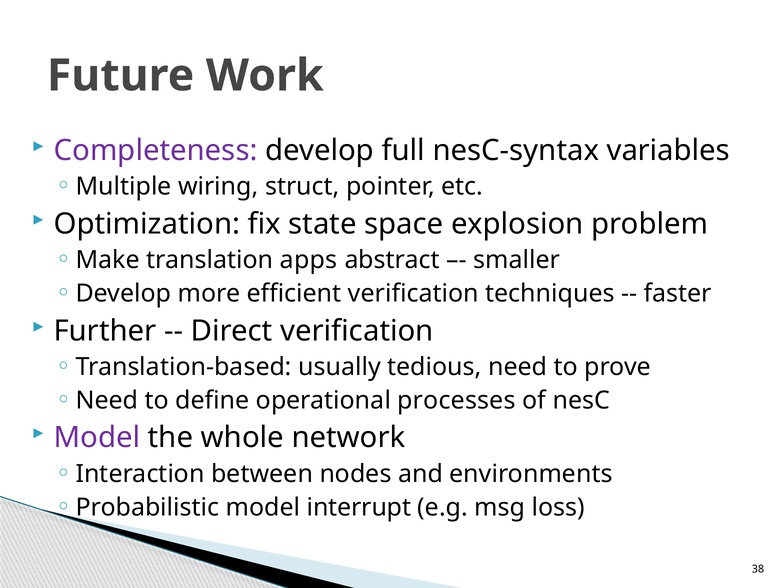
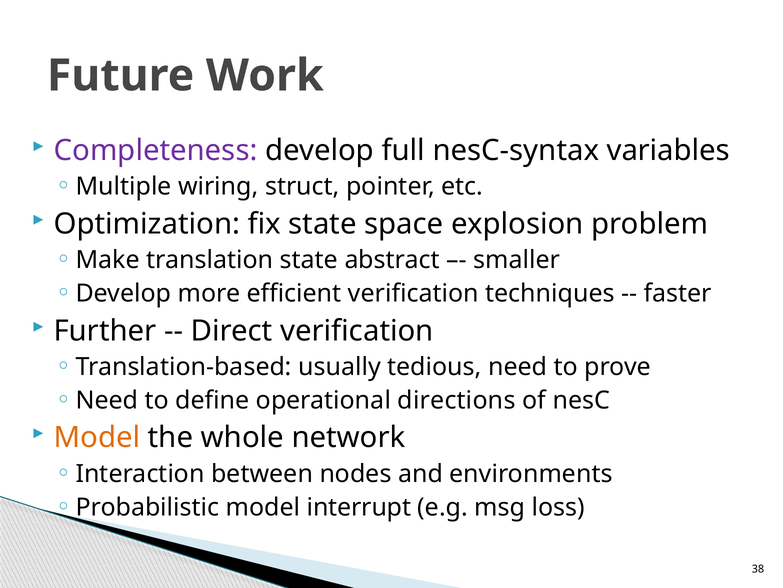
translation apps: apps -> state (309, 260)
processes: processes -> directions (457, 400)
Model colour: purple -> orange (97, 437)
